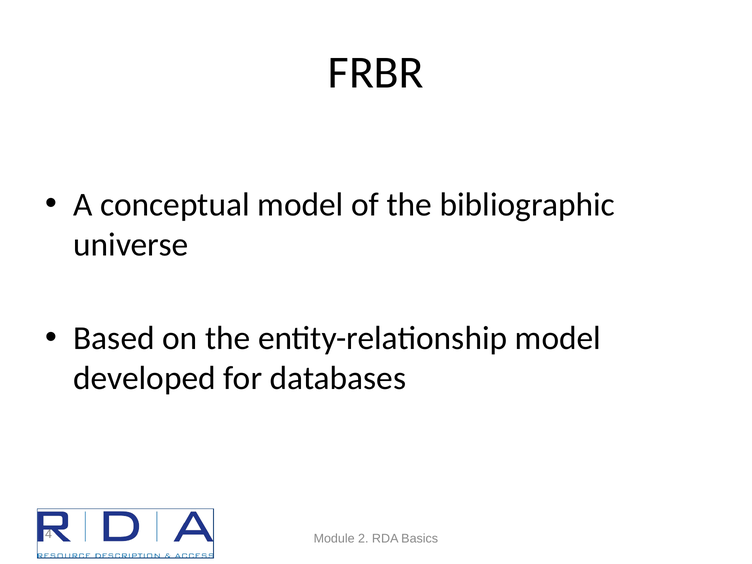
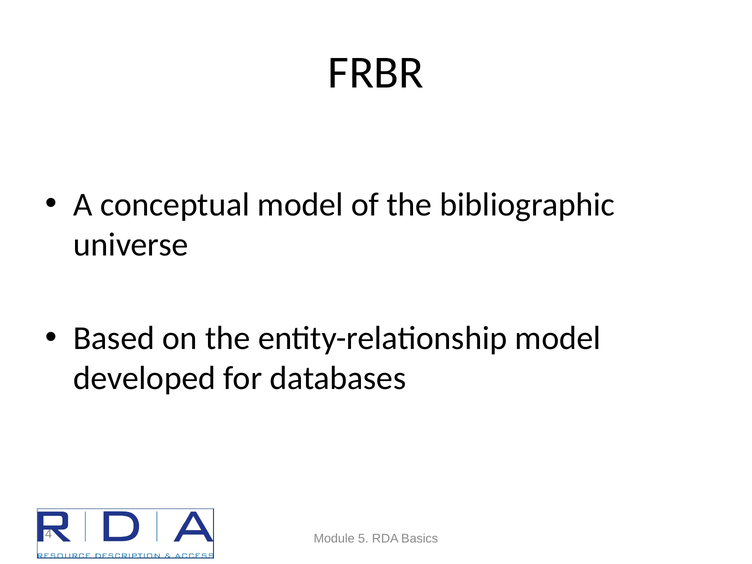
2: 2 -> 5 (363, 539)
